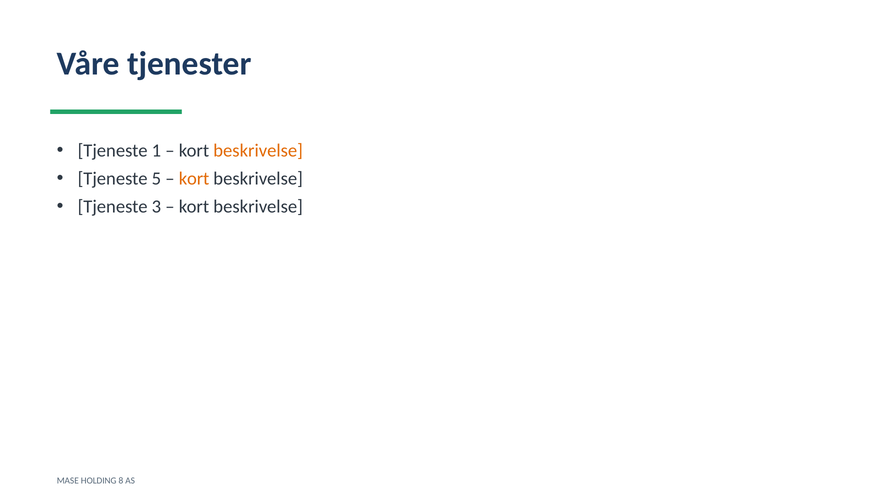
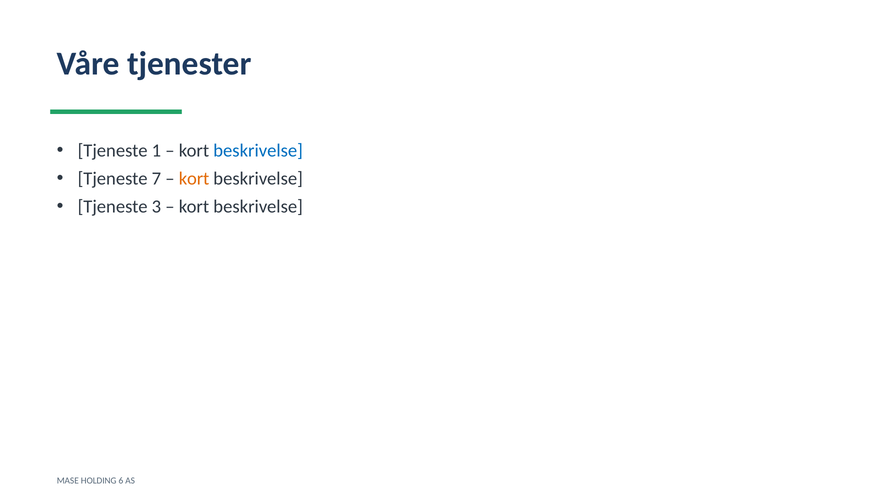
beskrivelse colour: orange -> blue (258, 151)
5: 5 -> 7 (156, 179)
8: 8 -> 6 (121, 481)
